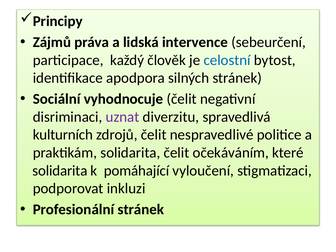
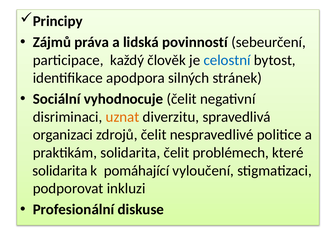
intervence: intervence -> povinností (195, 42)
uznat colour: purple -> orange (123, 117)
kulturních: kulturních -> organizaci (63, 135)
očekáváním: očekáváním -> problémech (231, 153)
Profesionální stránek: stránek -> diskuse (141, 209)
